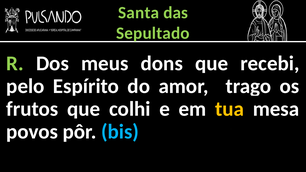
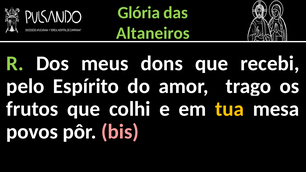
Santa: Santa -> Glória (139, 13)
Sepultado: Sepultado -> Altaneiros (153, 33)
bis colour: light blue -> pink (120, 132)
